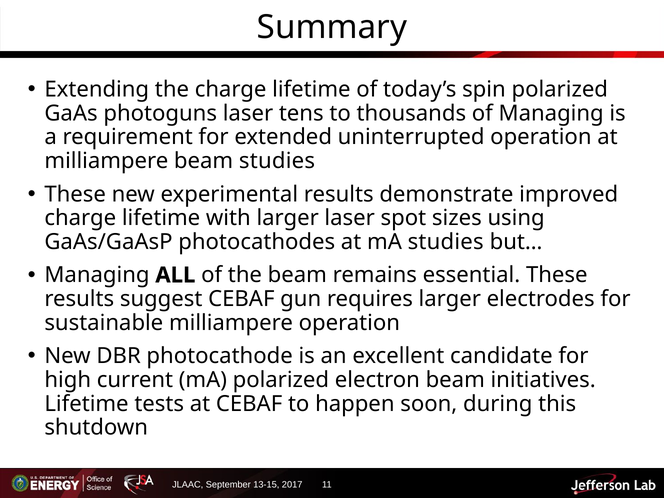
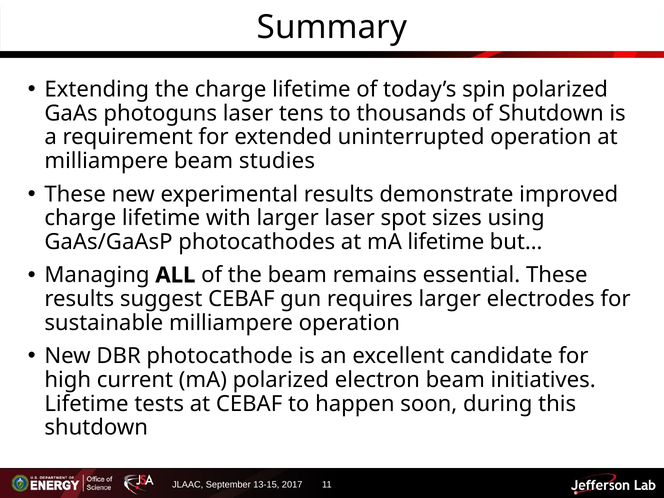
of Managing: Managing -> Shutdown (551, 113)
mA studies: studies -> lifetime (446, 242)
